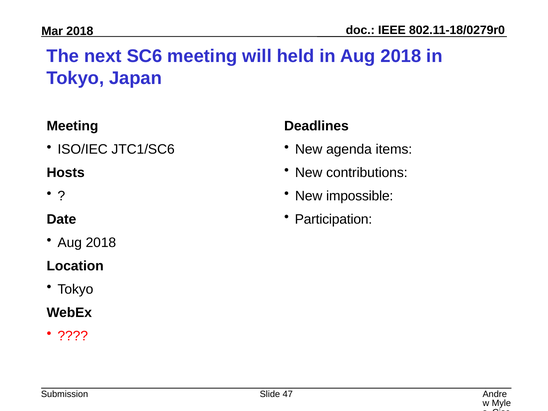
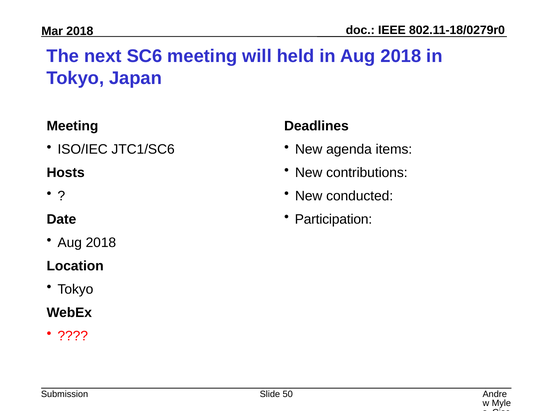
impossible: impossible -> conducted (360, 196)
47: 47 -> 50 (288, 394)
